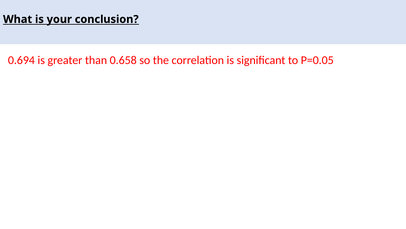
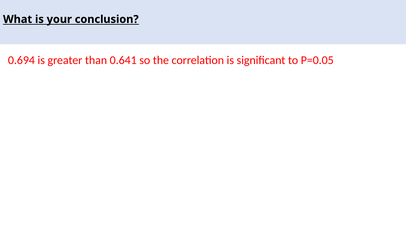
0.658: 0.658 -> 0.641 (123, 60)
